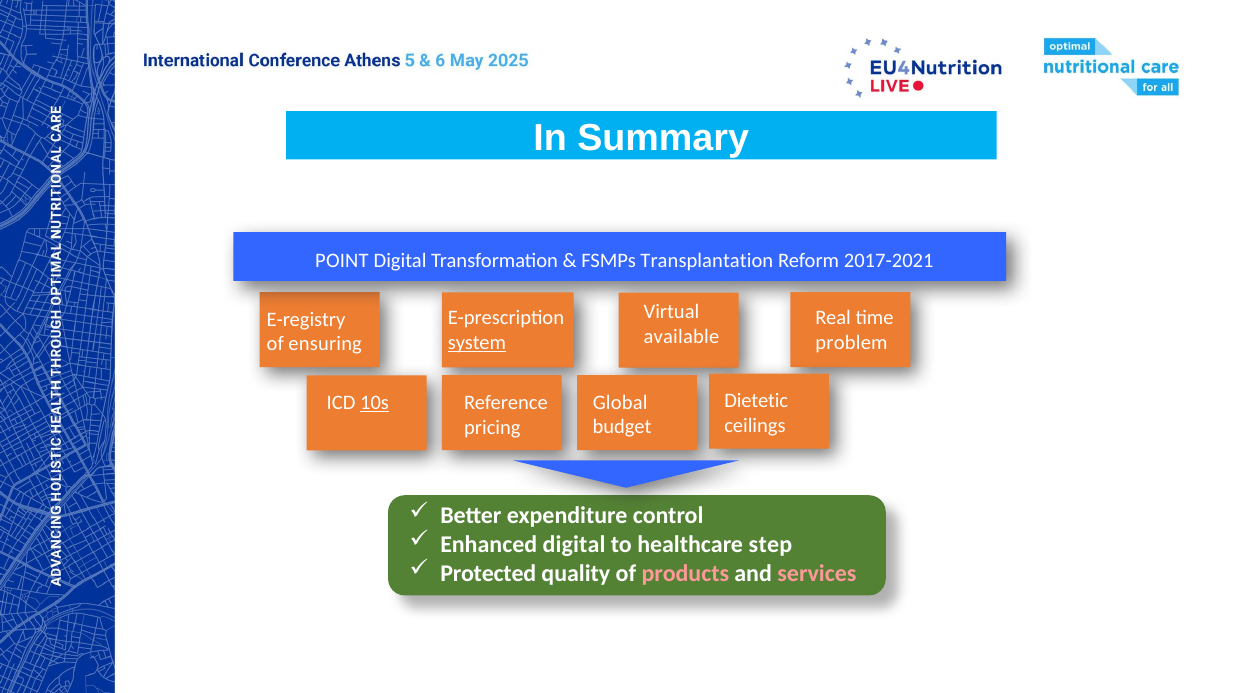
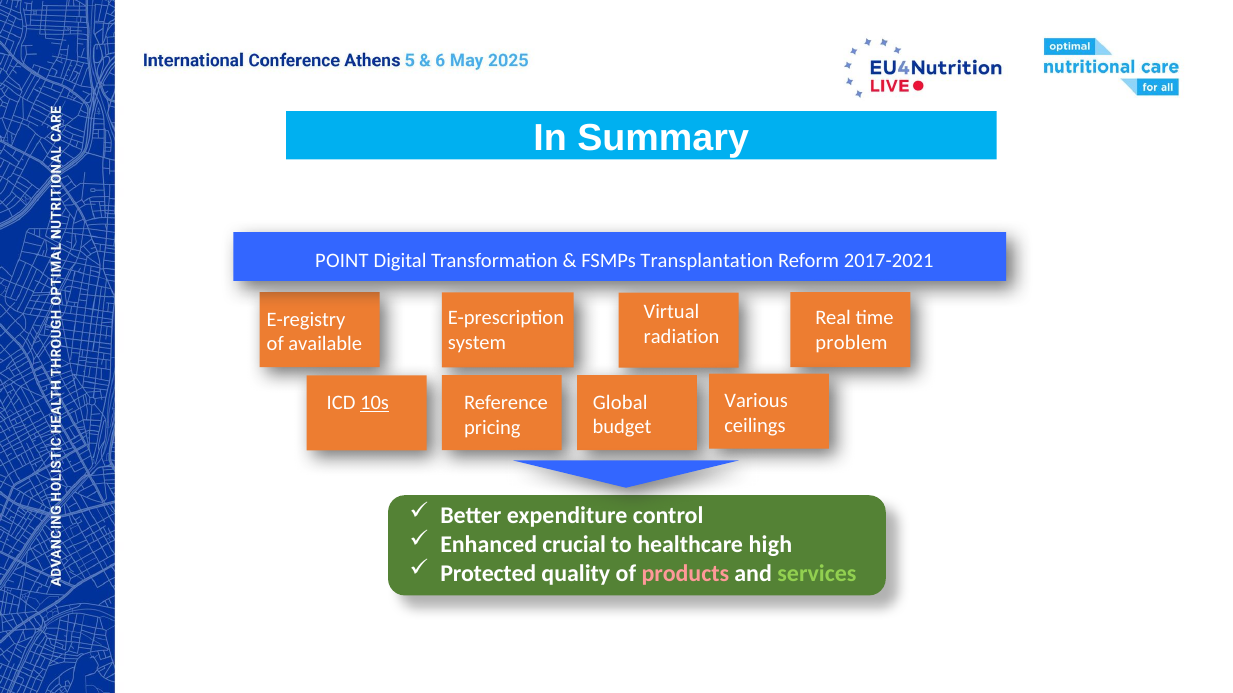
available: available -> radiation (682, 337)
system underline: present -> none (477, 343)
ensuring: ensuring -> available (325, 344)
Dietetic: Dietetic -> Various (756, 402)
Enhanced digital: digital -> crucial (574, 545)
step: step -> high (770, 545)
services colour: pink -> light green (817, 574)
